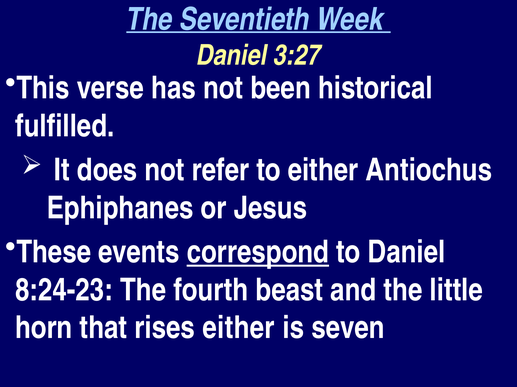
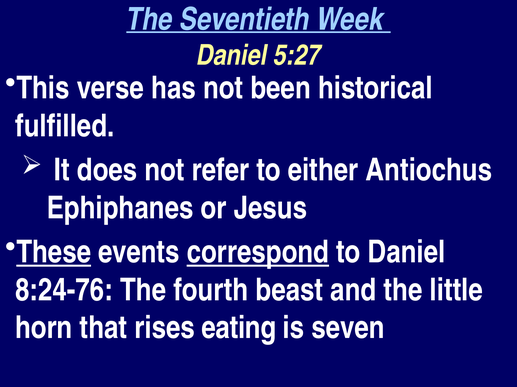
3:27: 3:27 -> 5:27 (297, 55)
These underline: none -> present (54, 253)
8:24-23: 8:24-23 -> 8:24-76 (64, 290)
rises either: either -> eating (239, 328)
